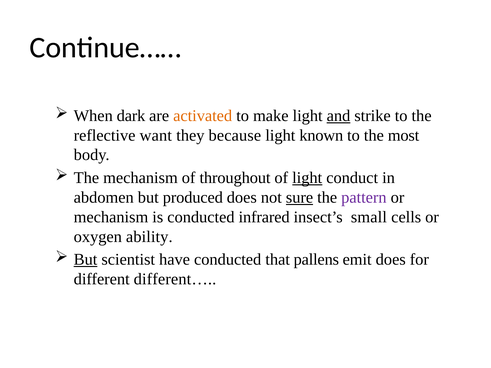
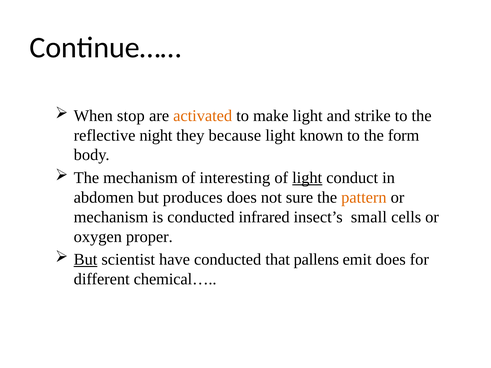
dark: dark -> stop (131, 116)
and underline: present -> none (338, 116)
want: want -> night (156, 135)
most: most -> form (404, 135)
throughout: throughout -> interesting (235, 178)
produced: produced -> produces (193, 198)
sure underline: present -> none (300, 198)
pattern colour: purple -> orange (364, 198)
ability: ability -> proper (149, 237)
different…: different… -> chemical… (175, 279)
